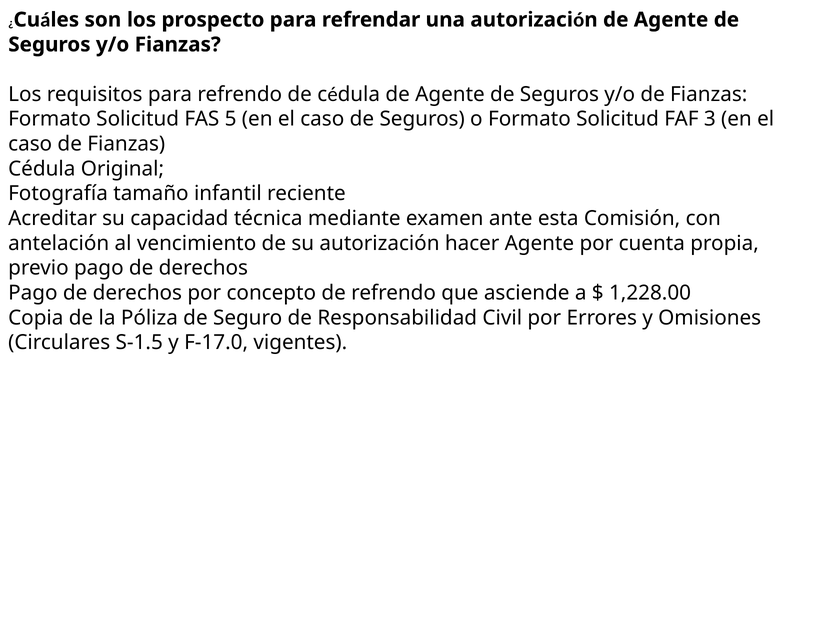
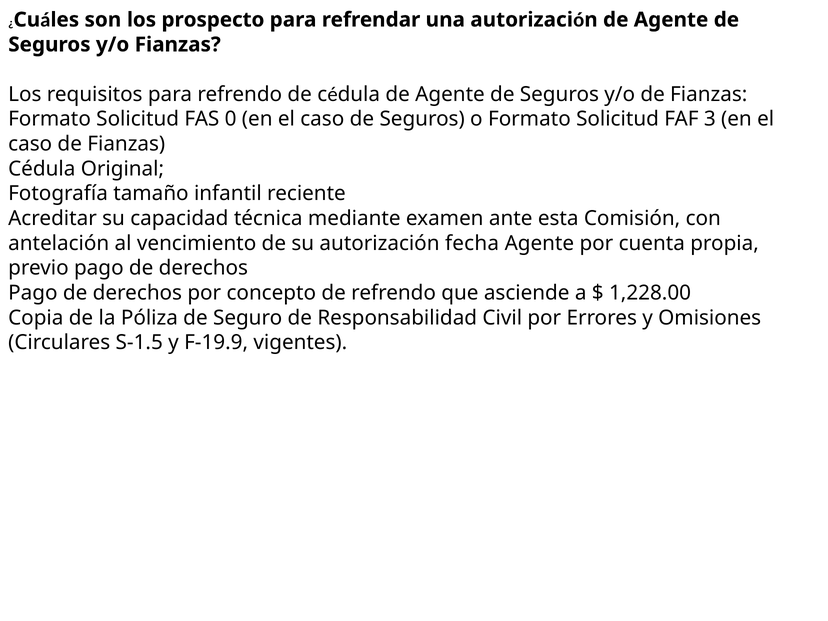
5: 5 -> 0 (231, 119)
hacer: hacer -> fecha (472, 243)
F-17.0: F-17.0 -> F-19.9 (216, 343)
